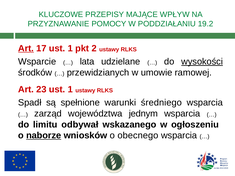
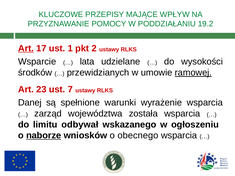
wysokości underline: present -> none (202, 62)
ramowej underline: none -> present (193, 73)
23 ust 1: 1 -> 7 (70, 90)
Spadł: Spadł -> Danej (30, 103)
średniego: średniego -> wyrażenie (161, 103)
jednym: jednym -> została (143, 114)
